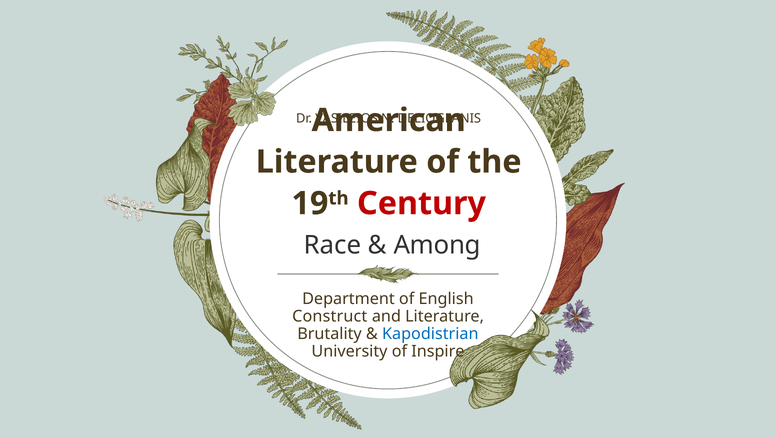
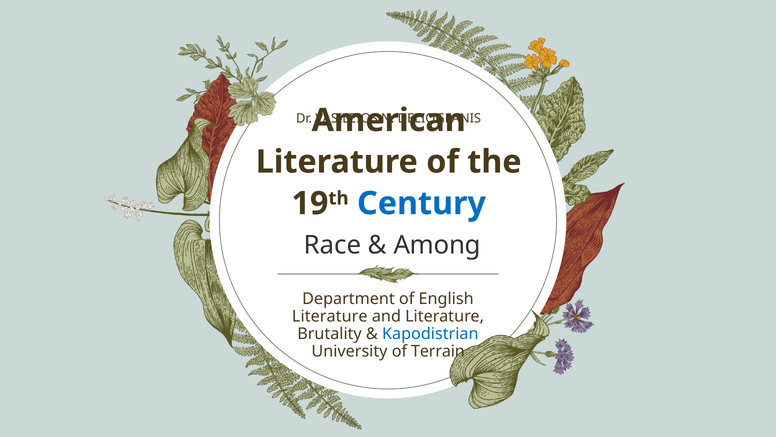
Century colour: red -> blue (421, 203)
Construct: Construct -> Literature (330, 316)
Inspire: Inspire -> Terrain (438, 351)
